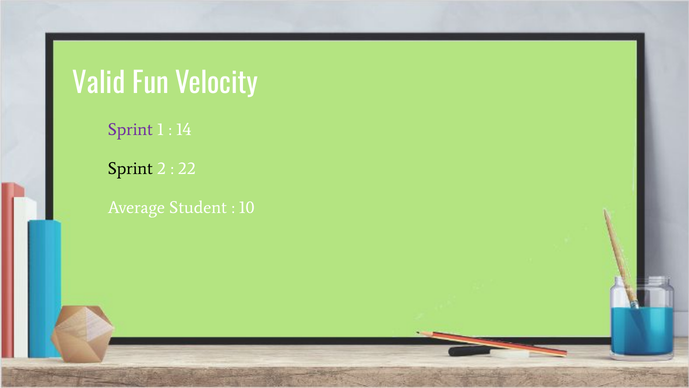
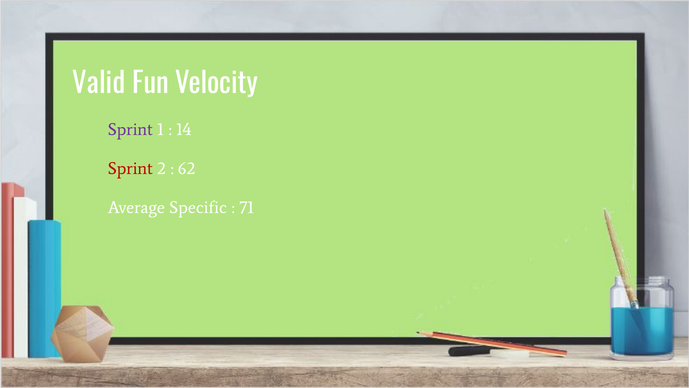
Sprint colour: black -> red (130, 168)
22: 22 -> 62 (187, 168)
Student: Student -> Specific (198, 207)
10: 10 -> 71 (247, 207)
